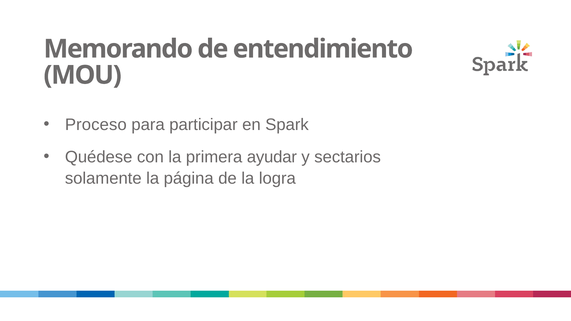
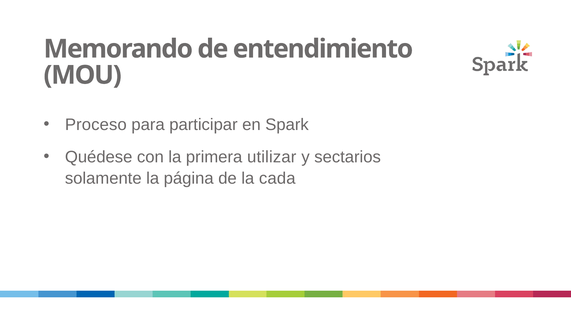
ayudar: ayudar -> utilizar (272, 157)
logra: logra -> cada (277, 178)
